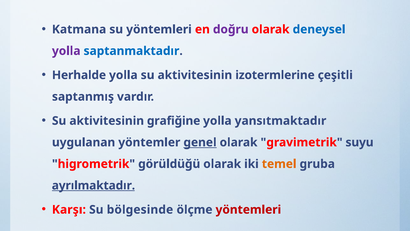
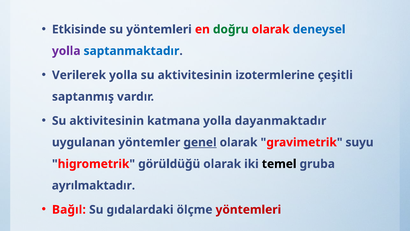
Katmana: Katmana -> Etkisinde (79, 29)
doğru colour: purple -> green (231, 29)
Herhalde: Herhalde -> Verilerek (79, 75)
grafiğine: grafiğine -> katmana (174, 121)
yansıtmaktadır: yansıtmaktadır -> dayanmaktadır (281, 121)
temel colour: orange -> black (279, 164)
ayrılmaktadır underline: present -> none (93, 185)
Karşı: Karşı -> Bağıl (69, 209)
bölgesinde: bölgesinde -> gıdalardaki (140, 209)
